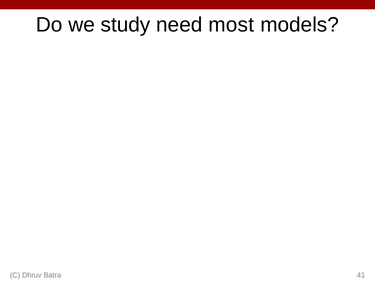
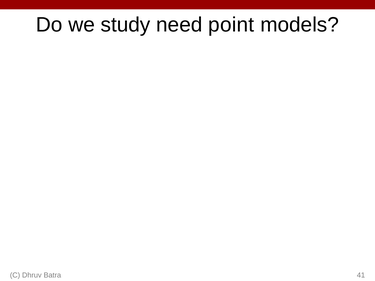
most: most -> point (231, 25)
